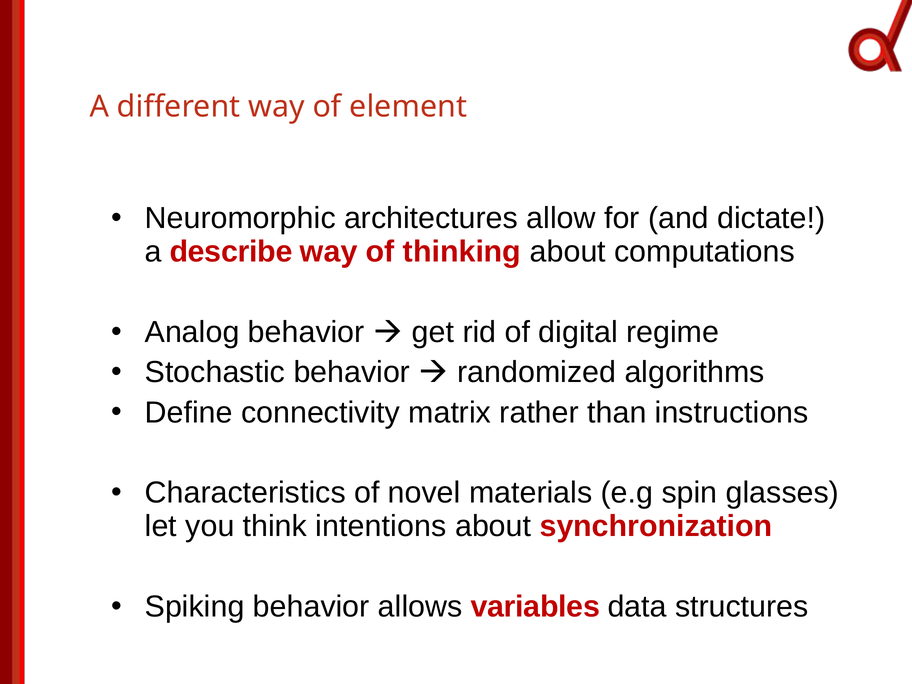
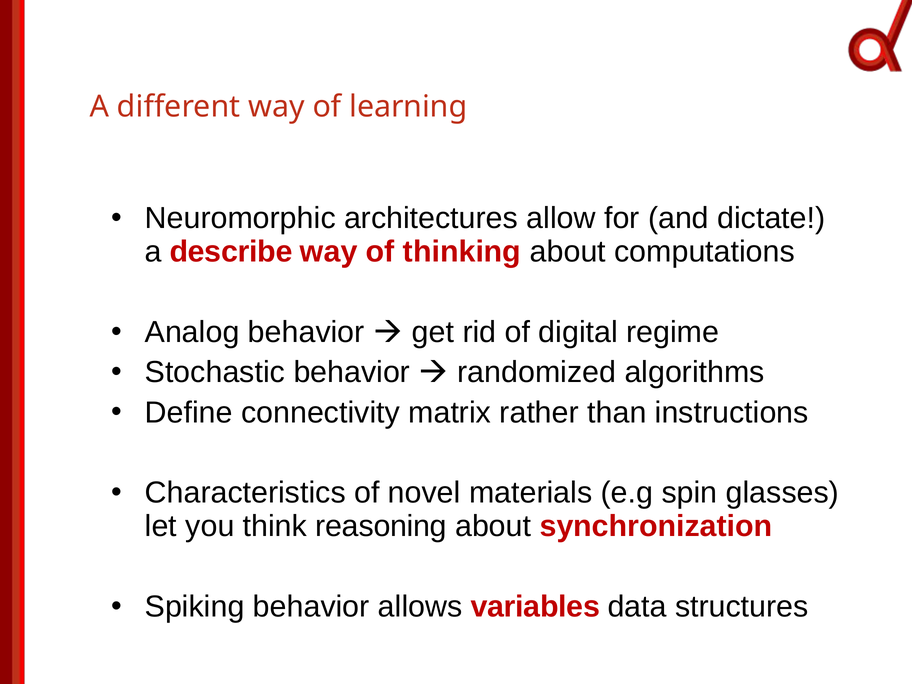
element: element -> learning (408, 106)
intentions: intentions -> reasoning (381, 526)
